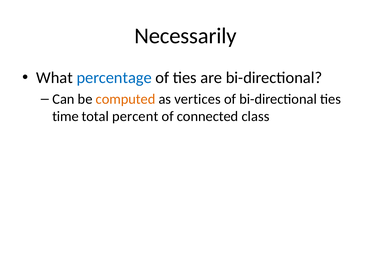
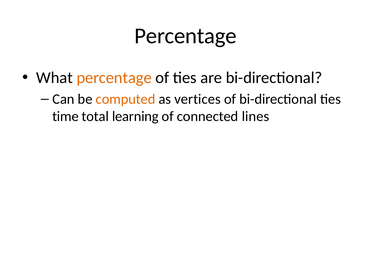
Necessarily: Necessarily -> Percentage (186, 36)
percentage colour: blue -> orange (114, 78)
percent: percent -> learning (135, 116)
class: class -> lines (256, 116)
